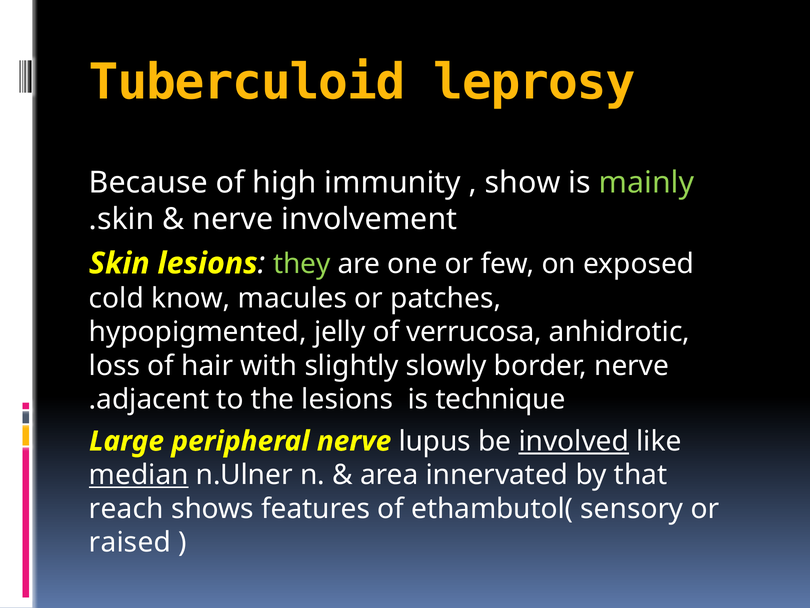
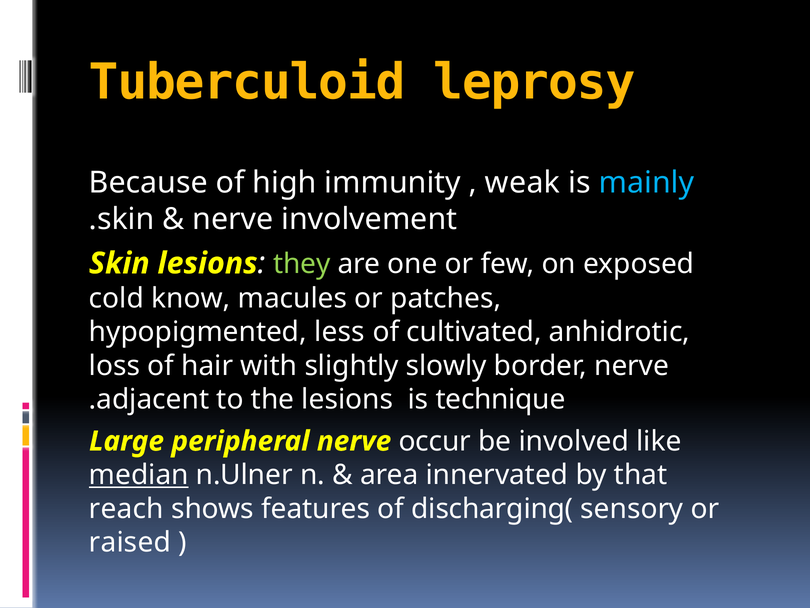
show: show -> weak (523, 182)
mainly colour: light green -> light blue (646, 182)
jelly: jelly -> less (340, 332)
verrucosa: verrucosa -> cultivated (474, 332)
lupus: lupus -> occur (435, 441)
involved underline: present -> none (574, 441)
ethambutol(: ethambutol( -> discharging( (492, 508)
